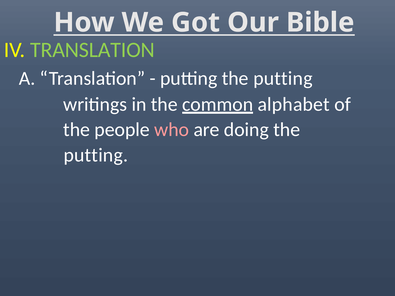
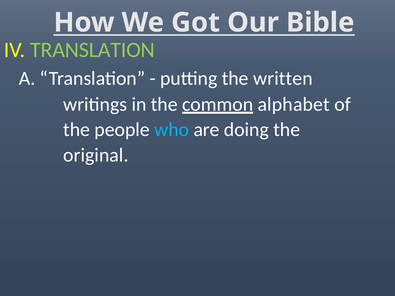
putting the putting: putting -> written (283, 78)
who colour: pink -> light blue (172, 130)
putting: putting -> original (96, 155)
